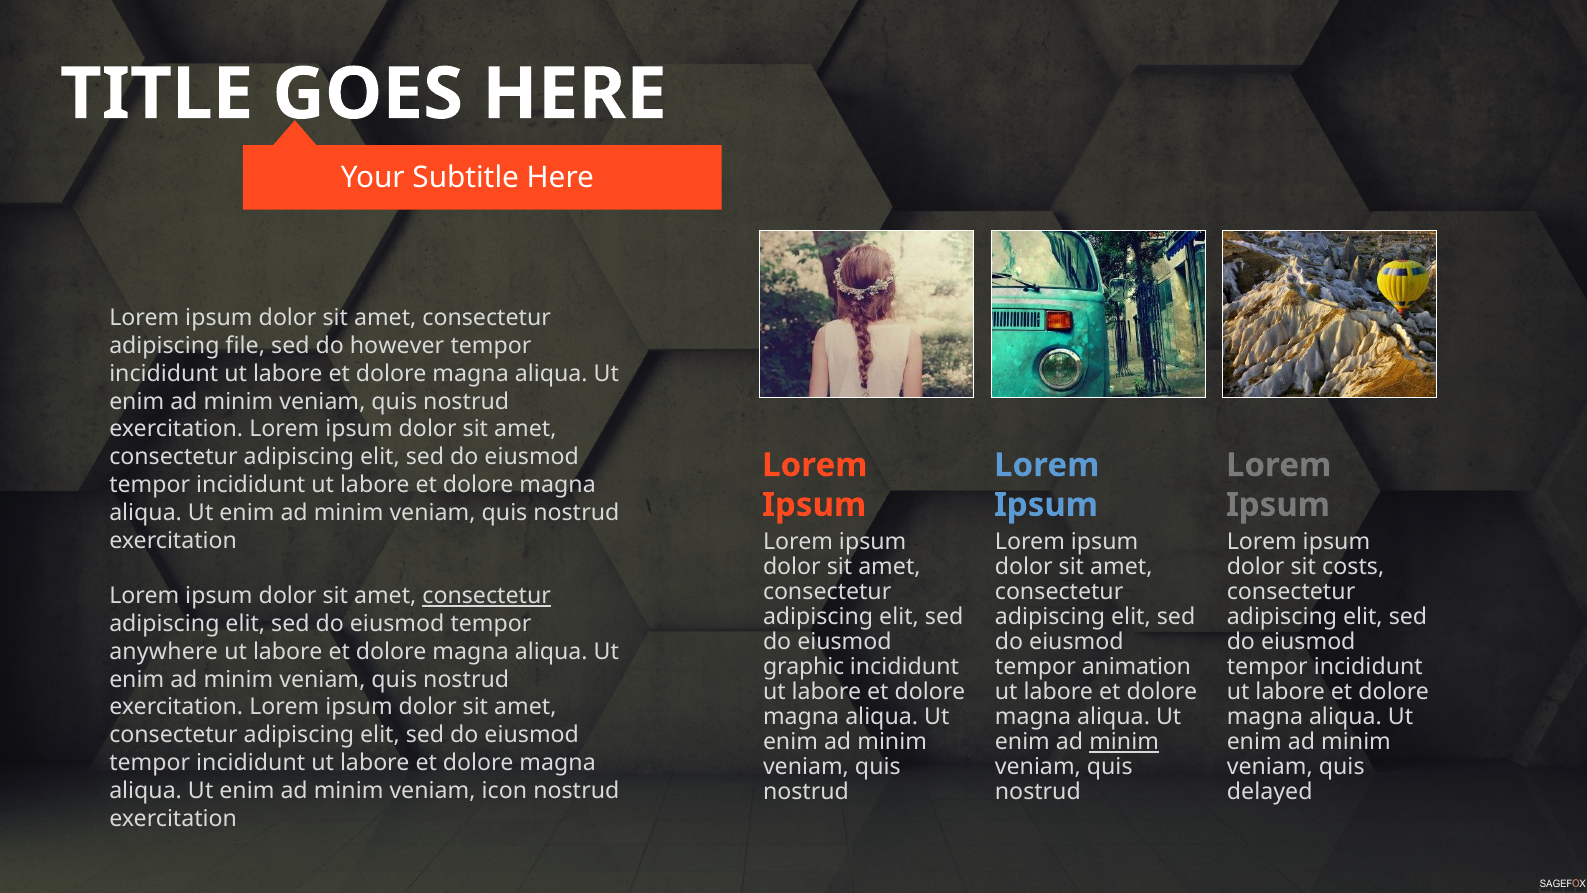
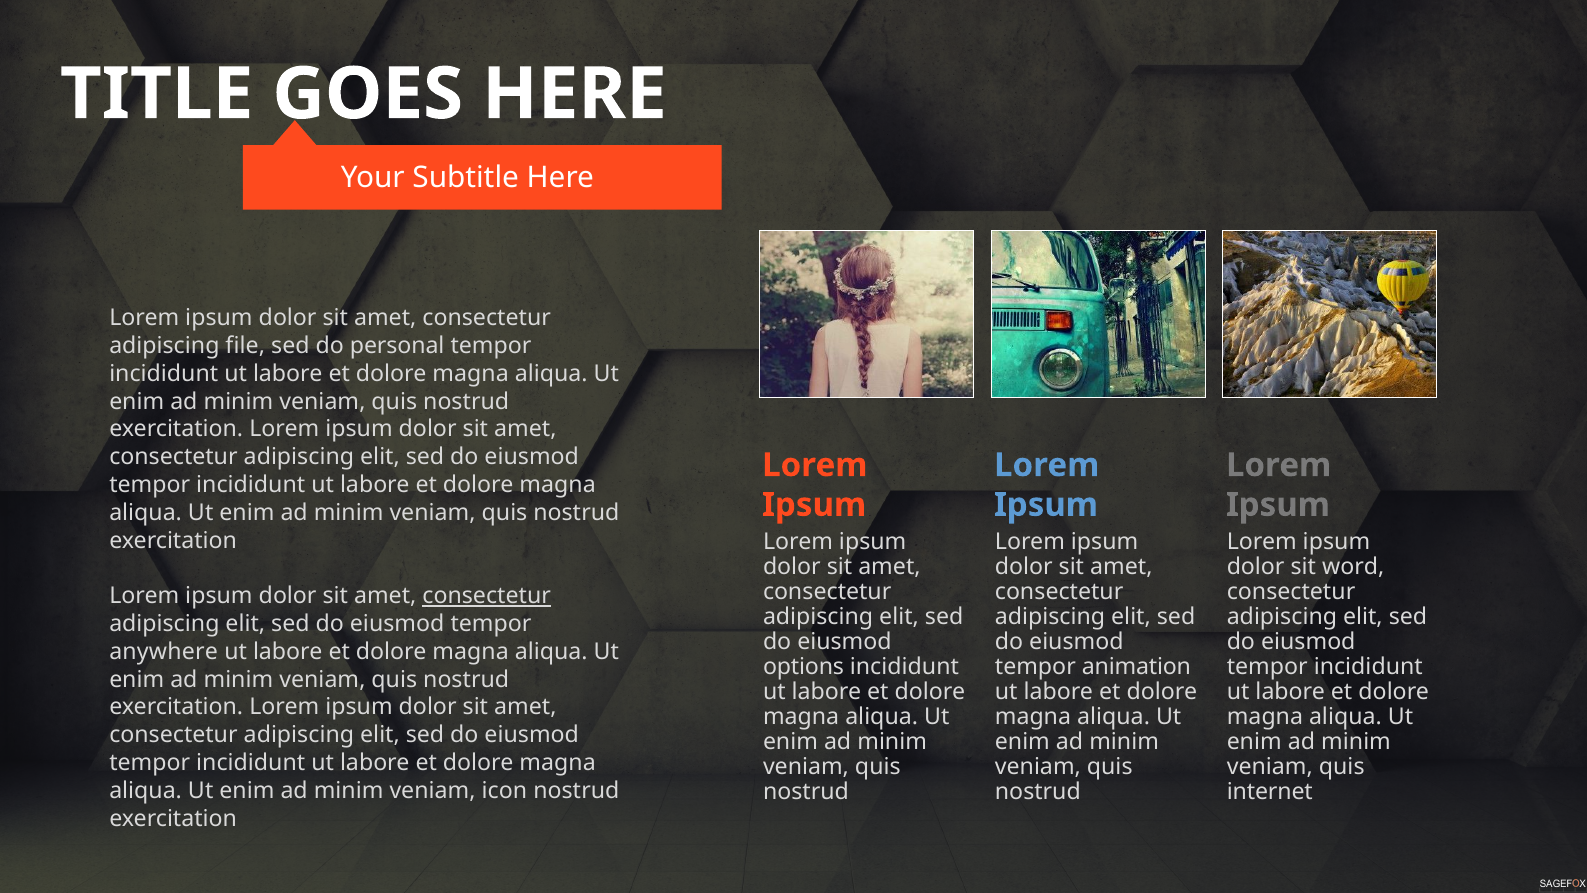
however: however -> personal (397, 346)
costs: costs -> word (1353, 566)
graphic: graphic -> options (804, 667)
minim underline: present -> none (1124, 742)
delayed: delayed -> internet (1270, 792)
